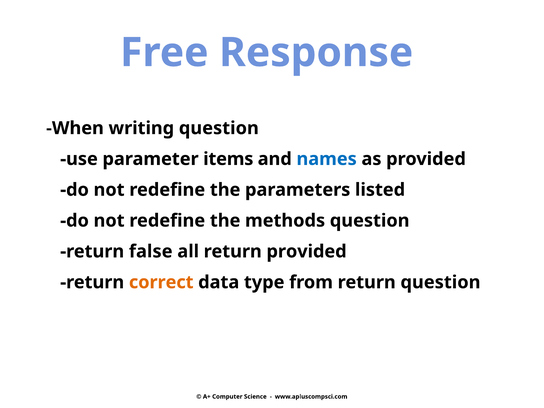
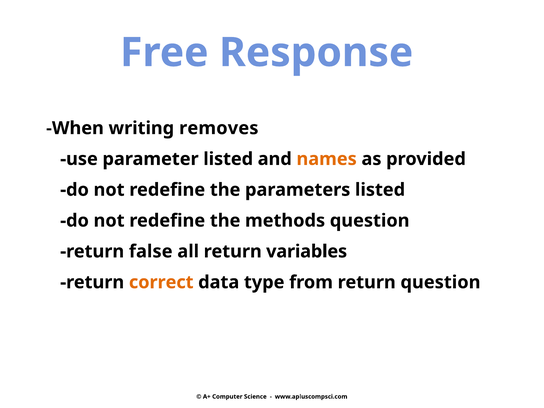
writing question: question -> removes (219, 128)
parameter items: items -> listed (228, 159)
names colour: blue -> orange (327, 159)
return provided: provided -> variables (307, 251)
